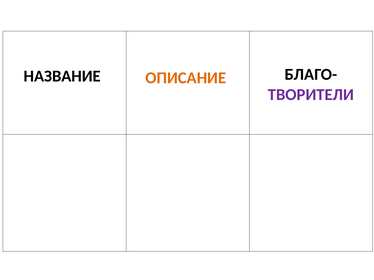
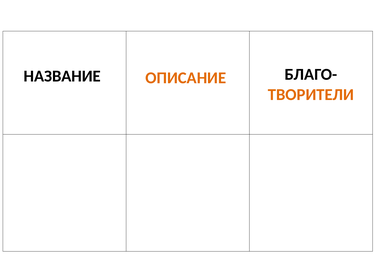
ТВОРИТЕЛИ colour: purple -> orange (311, 95)
